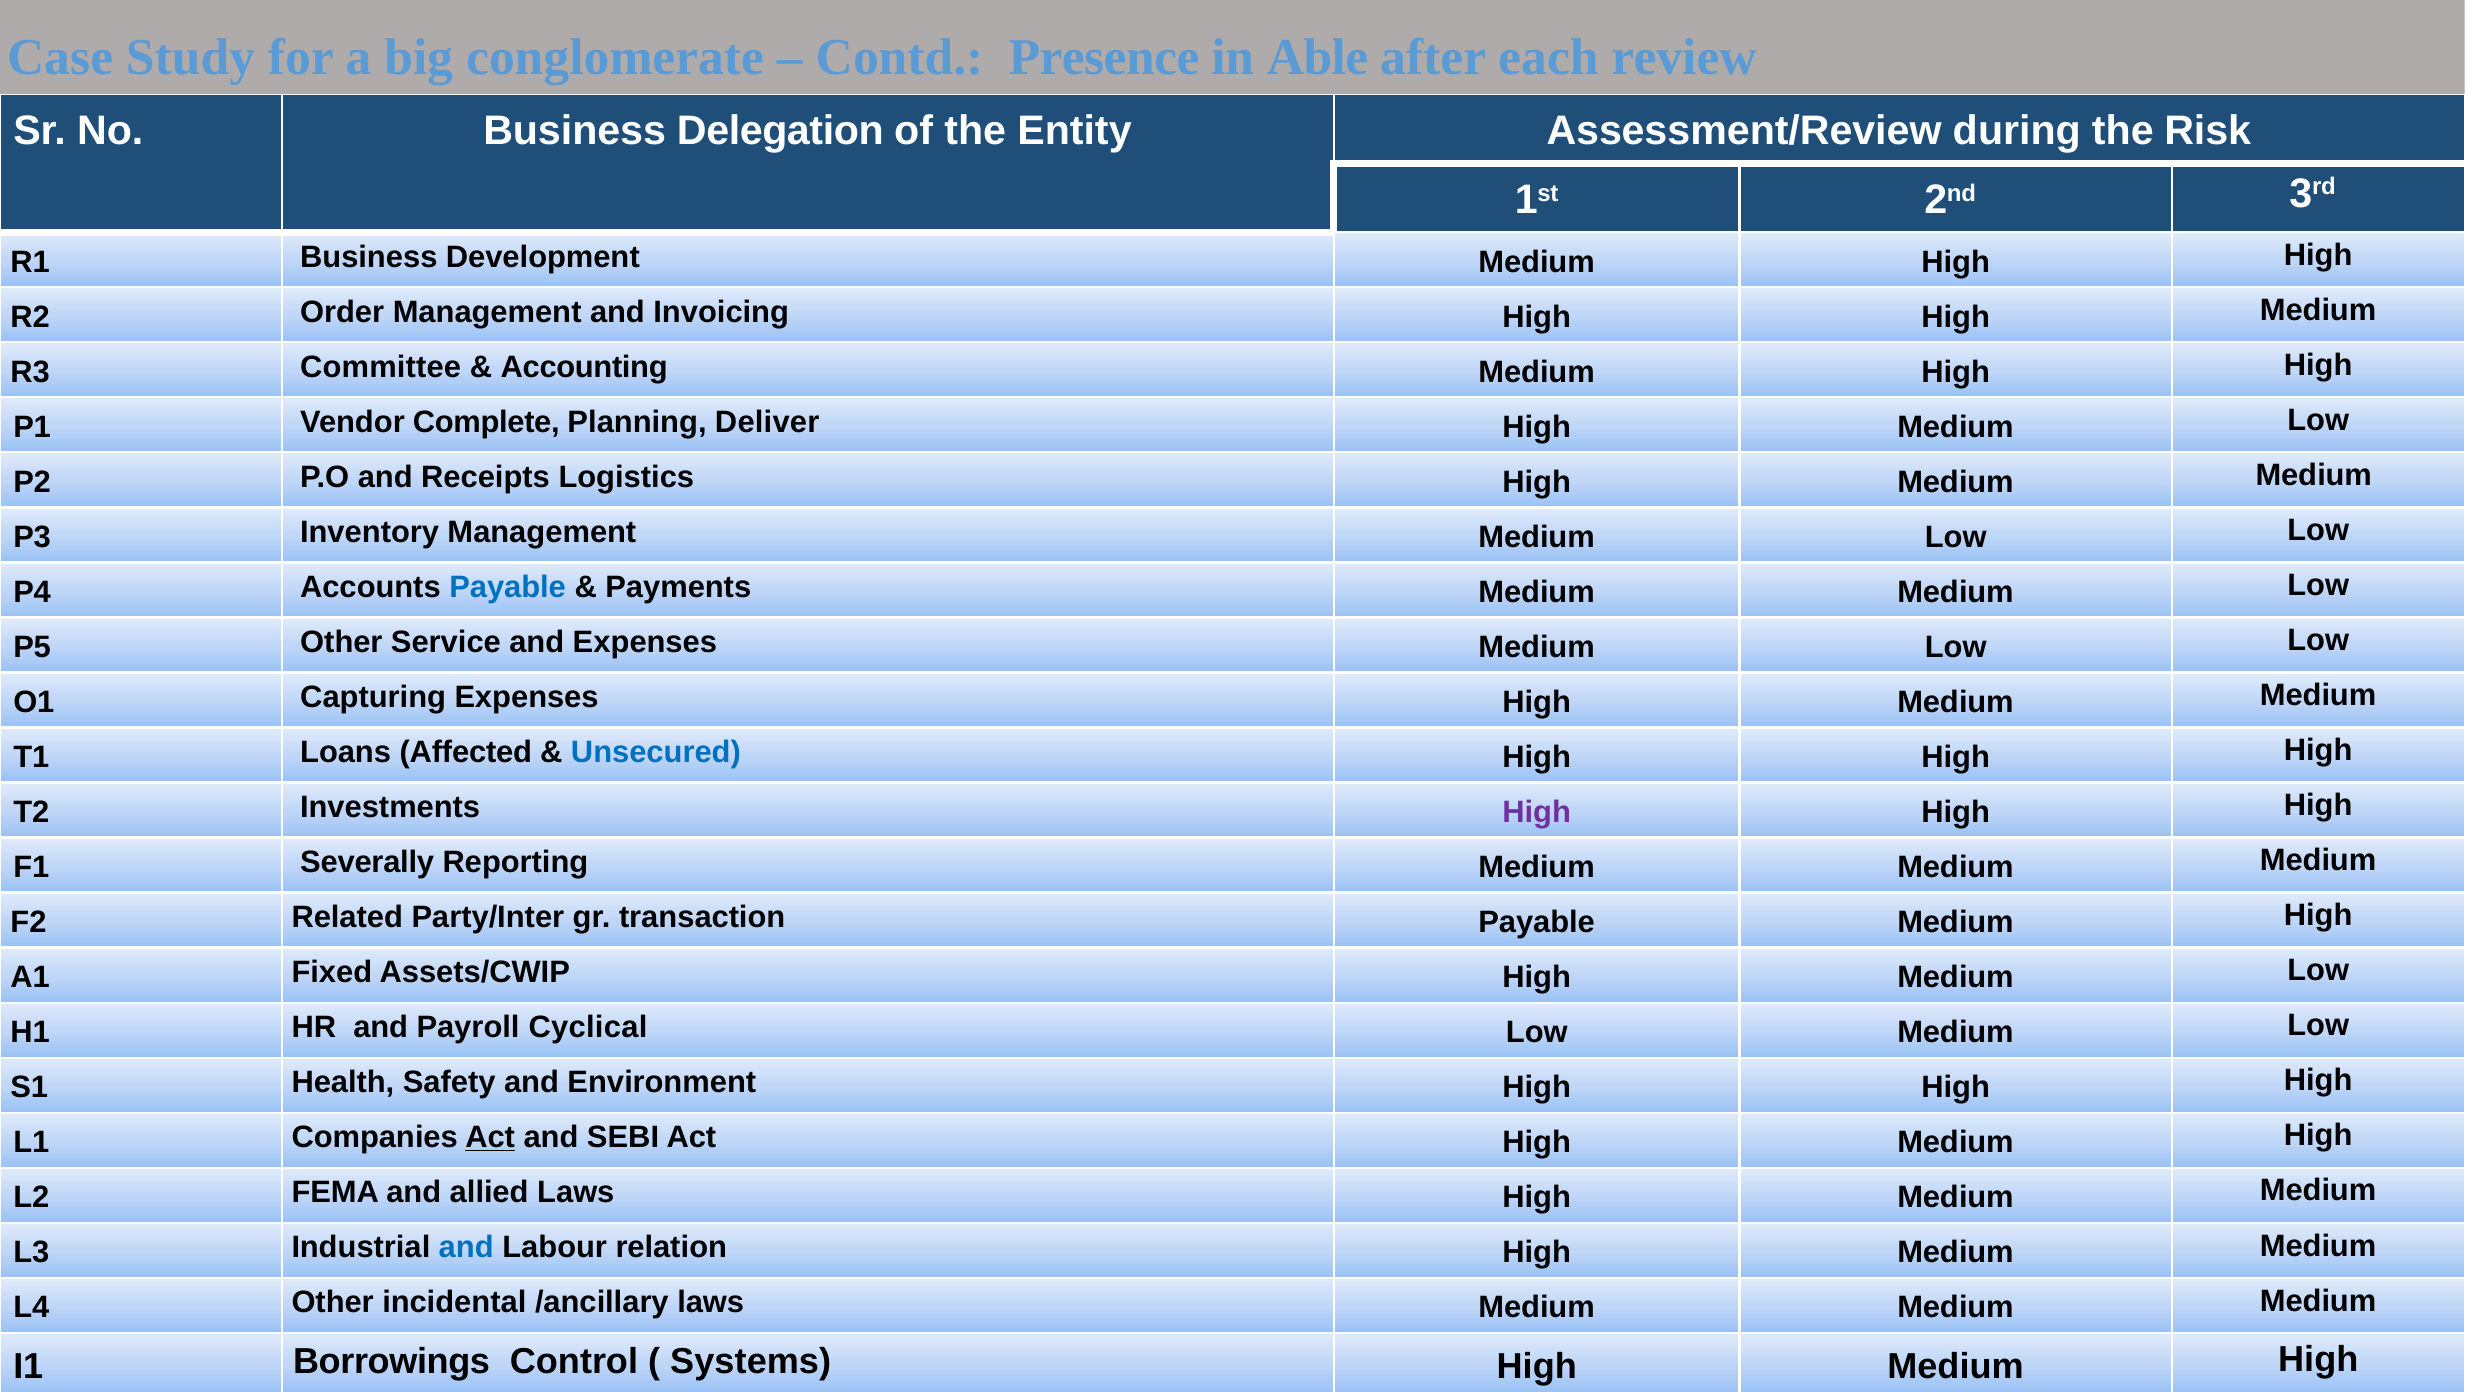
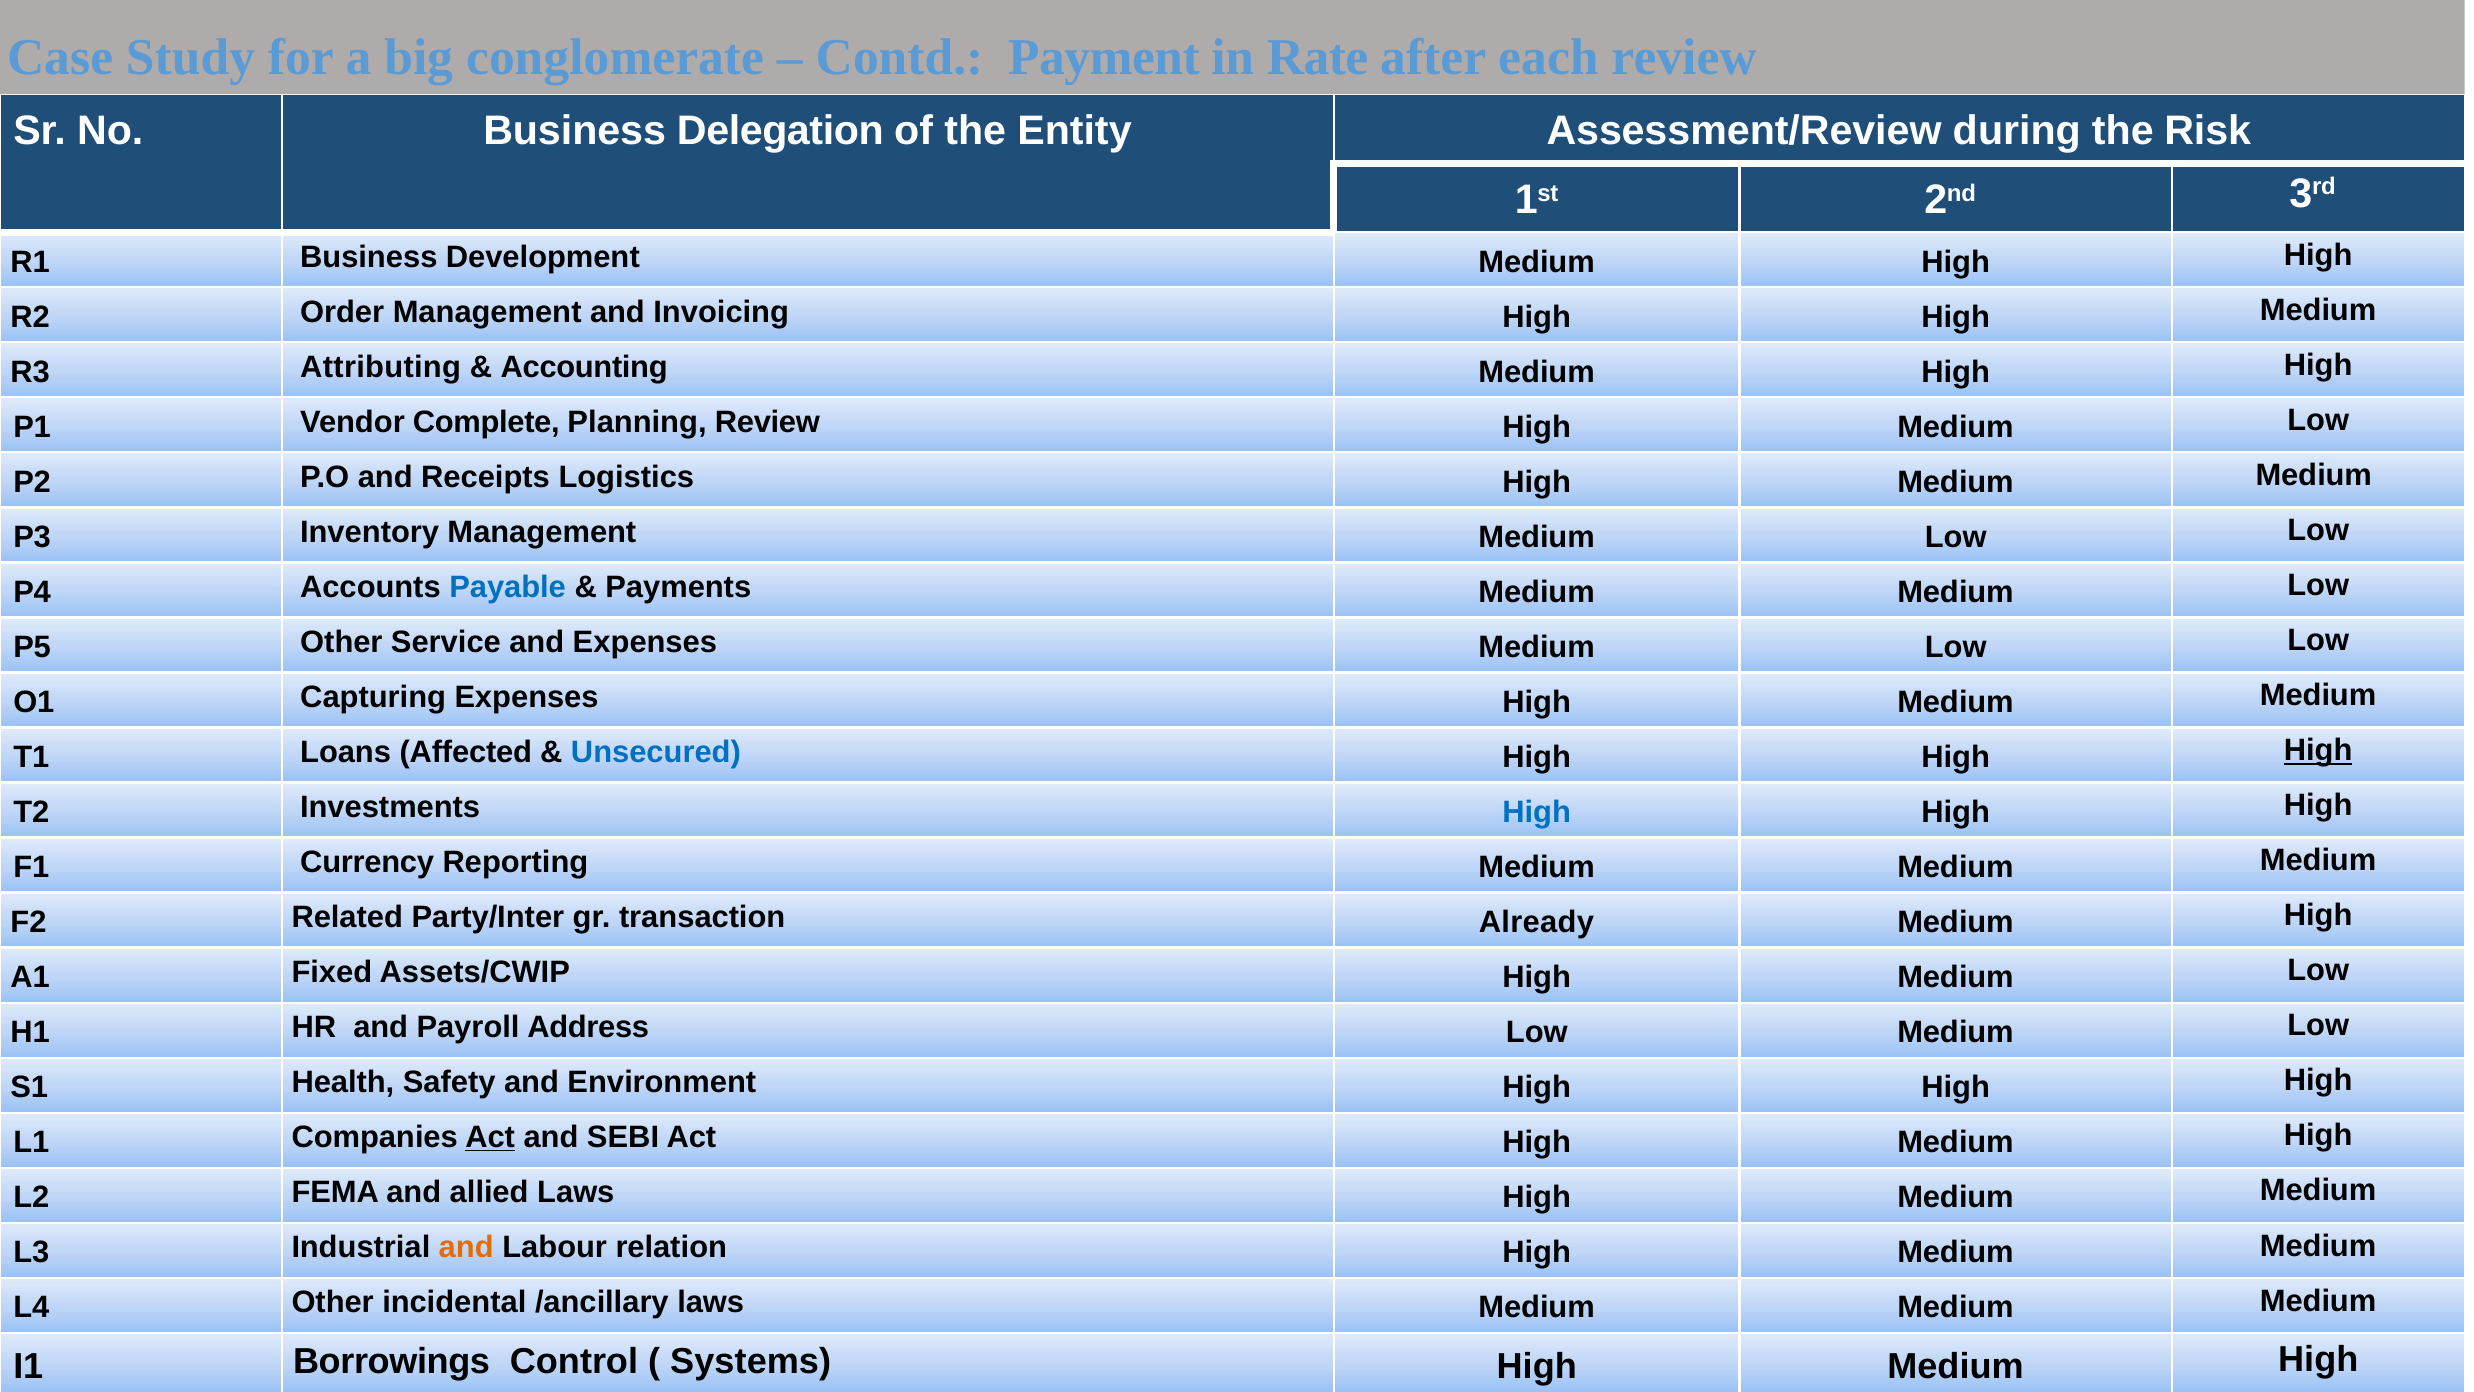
Presence: Presence -> Payment (1104, 58)
Able: Able -> Rate (1318, 58)
Committee: Committee -> Attributing (381, 367)
Planning Deliver: Deliver -> Review (767, 422)
High underline: none -> present (2318, 750)
High colour: purple -> blue (1537, 812)
Severally: Severally -> Currency (367, 862)
transaction Payable: Payable -> Already (1536, 922)
Cyclical: Cyclical -> Address (588, 1027)
and colour: blue -> orange (466, 1247)
